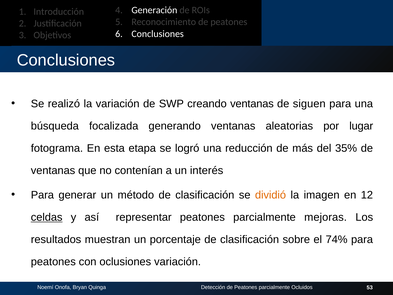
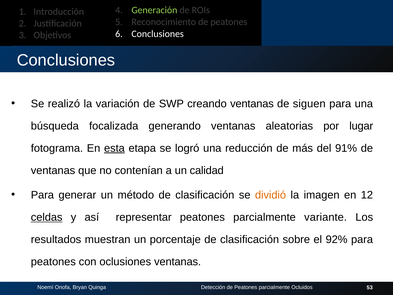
Generación colour: white -> light green (154, 10)
esta underline: none -> present (114, 148)
35%: 35% -> 91% (346, 148)
interés: interés -> calidad (207, 170)
mejoras: mejoras -> variante (326, 217)
74%: 74% -> 92% (337, 239)
oclusiones variación: variación -> ventanas (178, 262)
